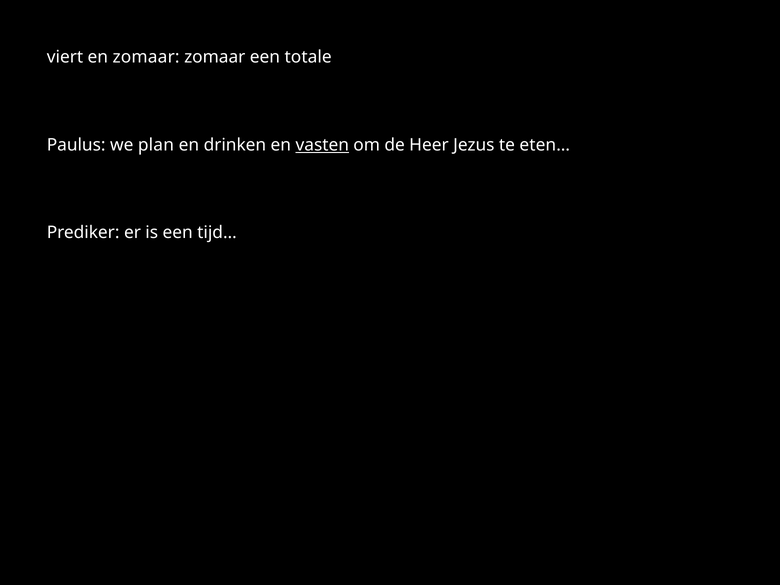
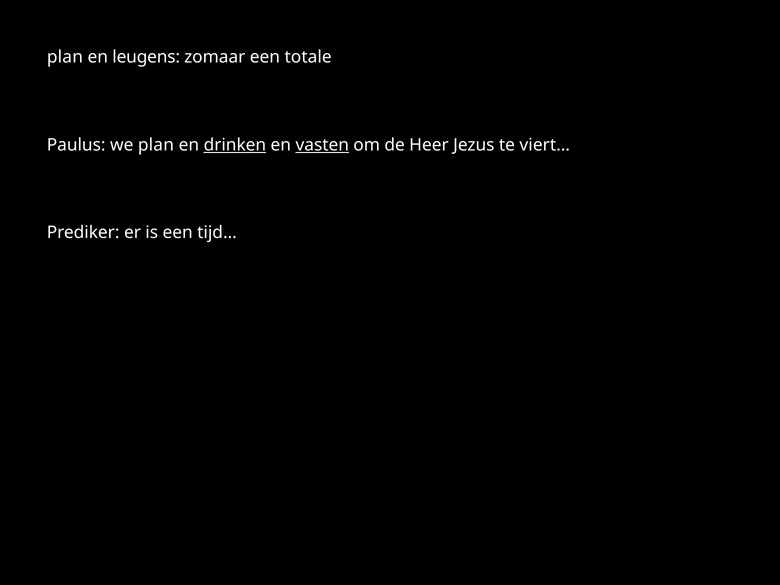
viert: viert -> plan (65, 57)
en zomaar: zomaar -> leugens (146, 57)
drinken underline: none -> present (235, 145)
eten…: eten… -> viert… (545, 145)
